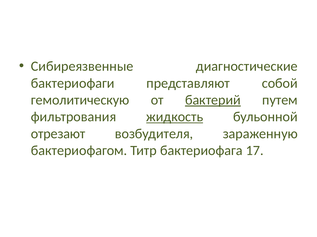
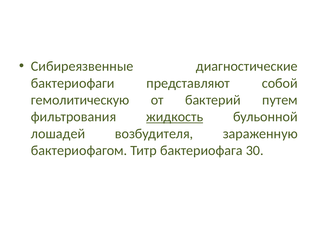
бактерий underline: present -> none (213, 100)
отрезают: отрезают -> лошадей (58, 134)
17: 17 -> 30 (255, 151)
